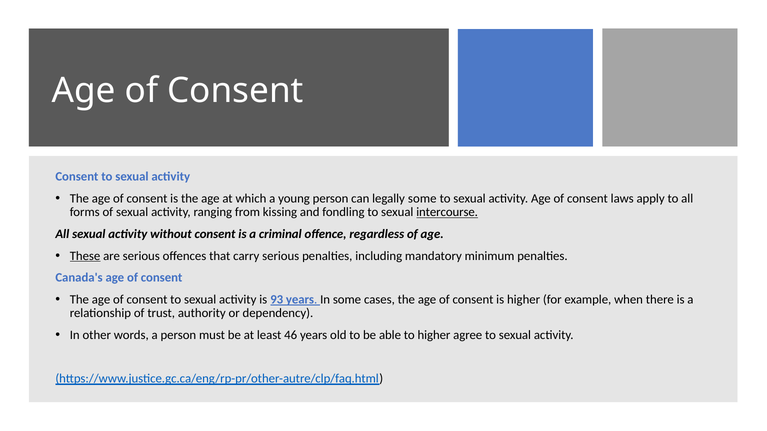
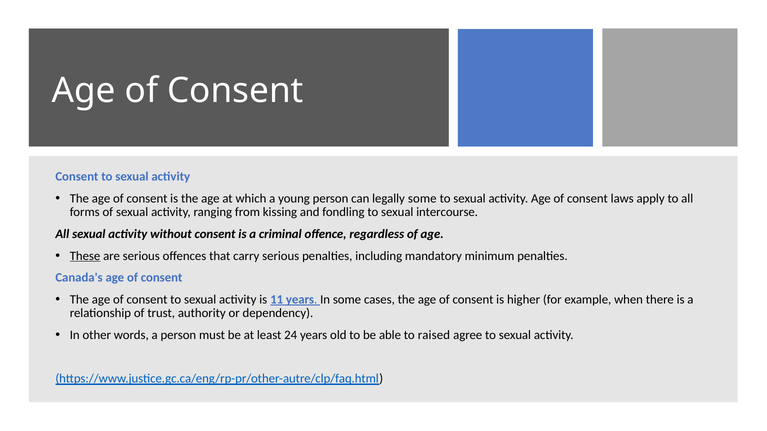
intercourse underline: present -> none (447, 212)
93: 93 -> 11 (277, 300)
46: 46 -> 24 (291, 335)
to higher: higher -> raised (434, 335)
